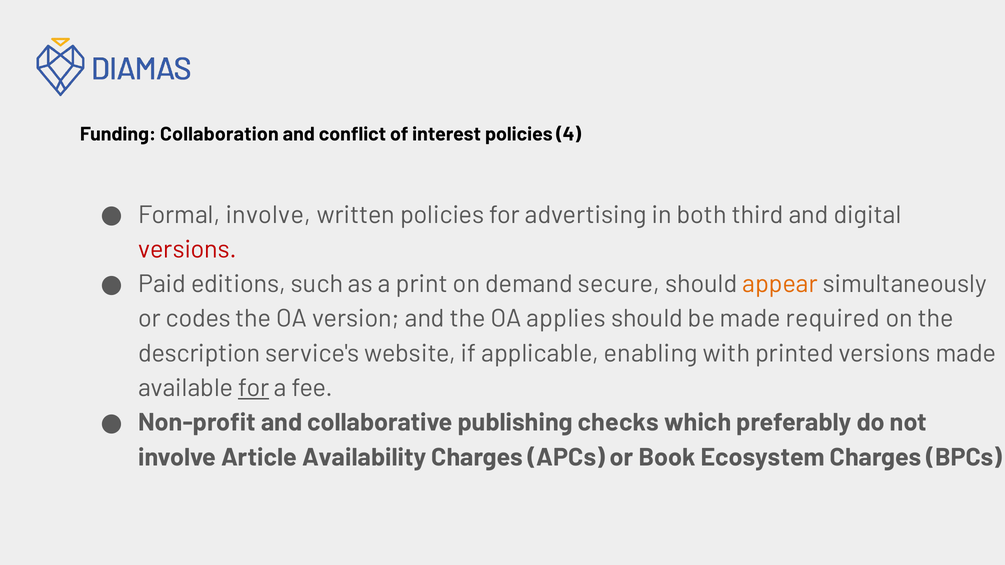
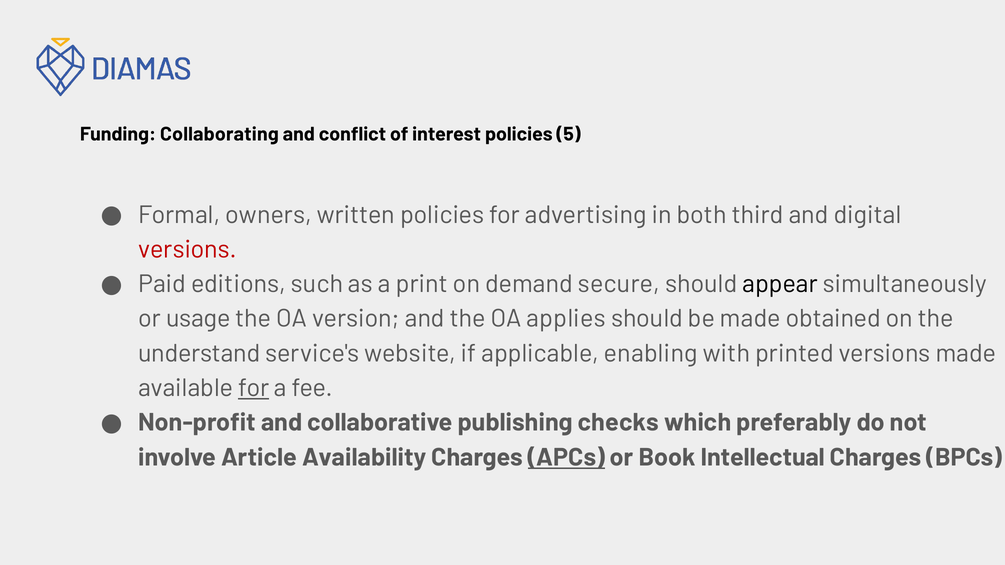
Collaboration: Collaboration -> Collaborating (219, 134)
4: 4 -> 5 (569, 134)
Formal involve: involve -> owners (269, 215)
appear colour: orange -> black (780, 284)
codes: codes -> usage (198, 319)
required: required -> obtained (833, 319)
description: description -> understand (199, 354)
APCs underline: none -> present (566, 457)
Ecosystem: Ecosystem -> Intellectual (763, 457)
